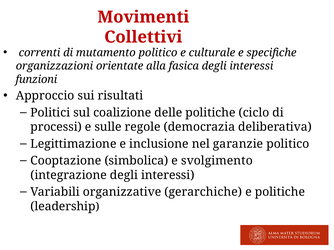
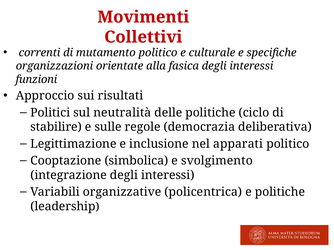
coalizione: coalizione -> neutralità (122, 113)
processi: processi -> stabilire (56, 127)
garanzie: garanzie -> apparati (238, 144)
gerarchiche: gerarchiche -> policentrica (203, 192)
